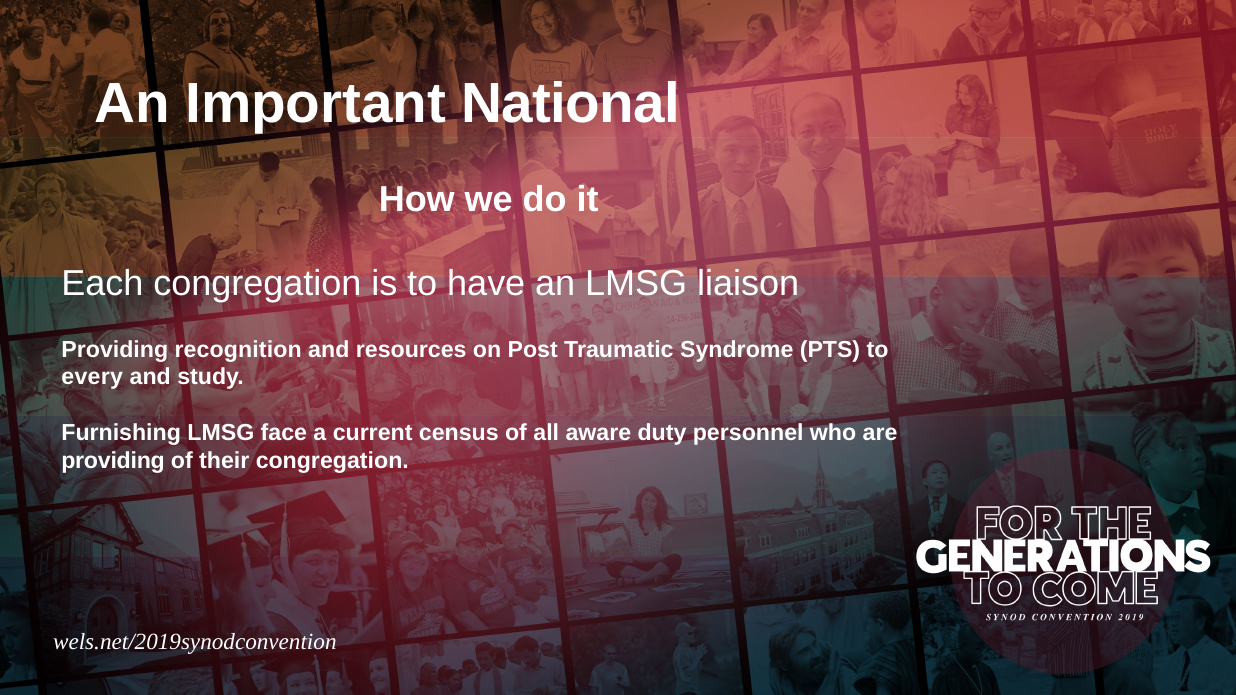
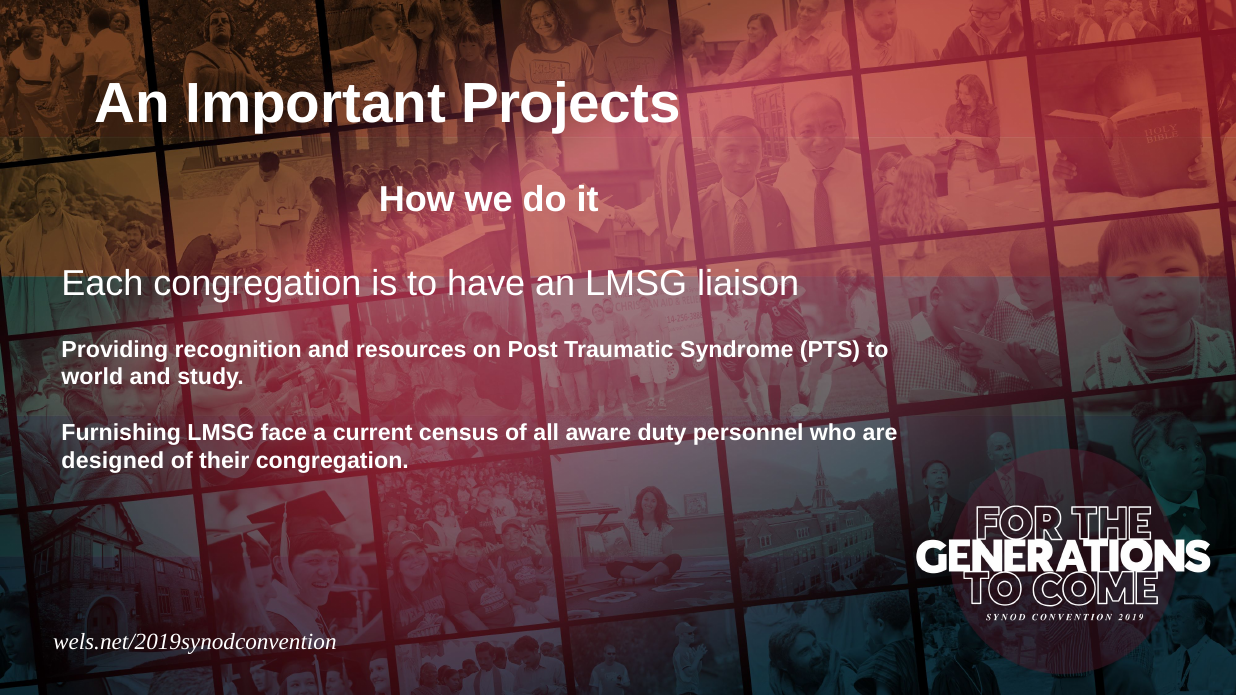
National: National -> Projects (571, 104)
every: every -> world (92, 377)
providing: providing -> designed (113, 461)
